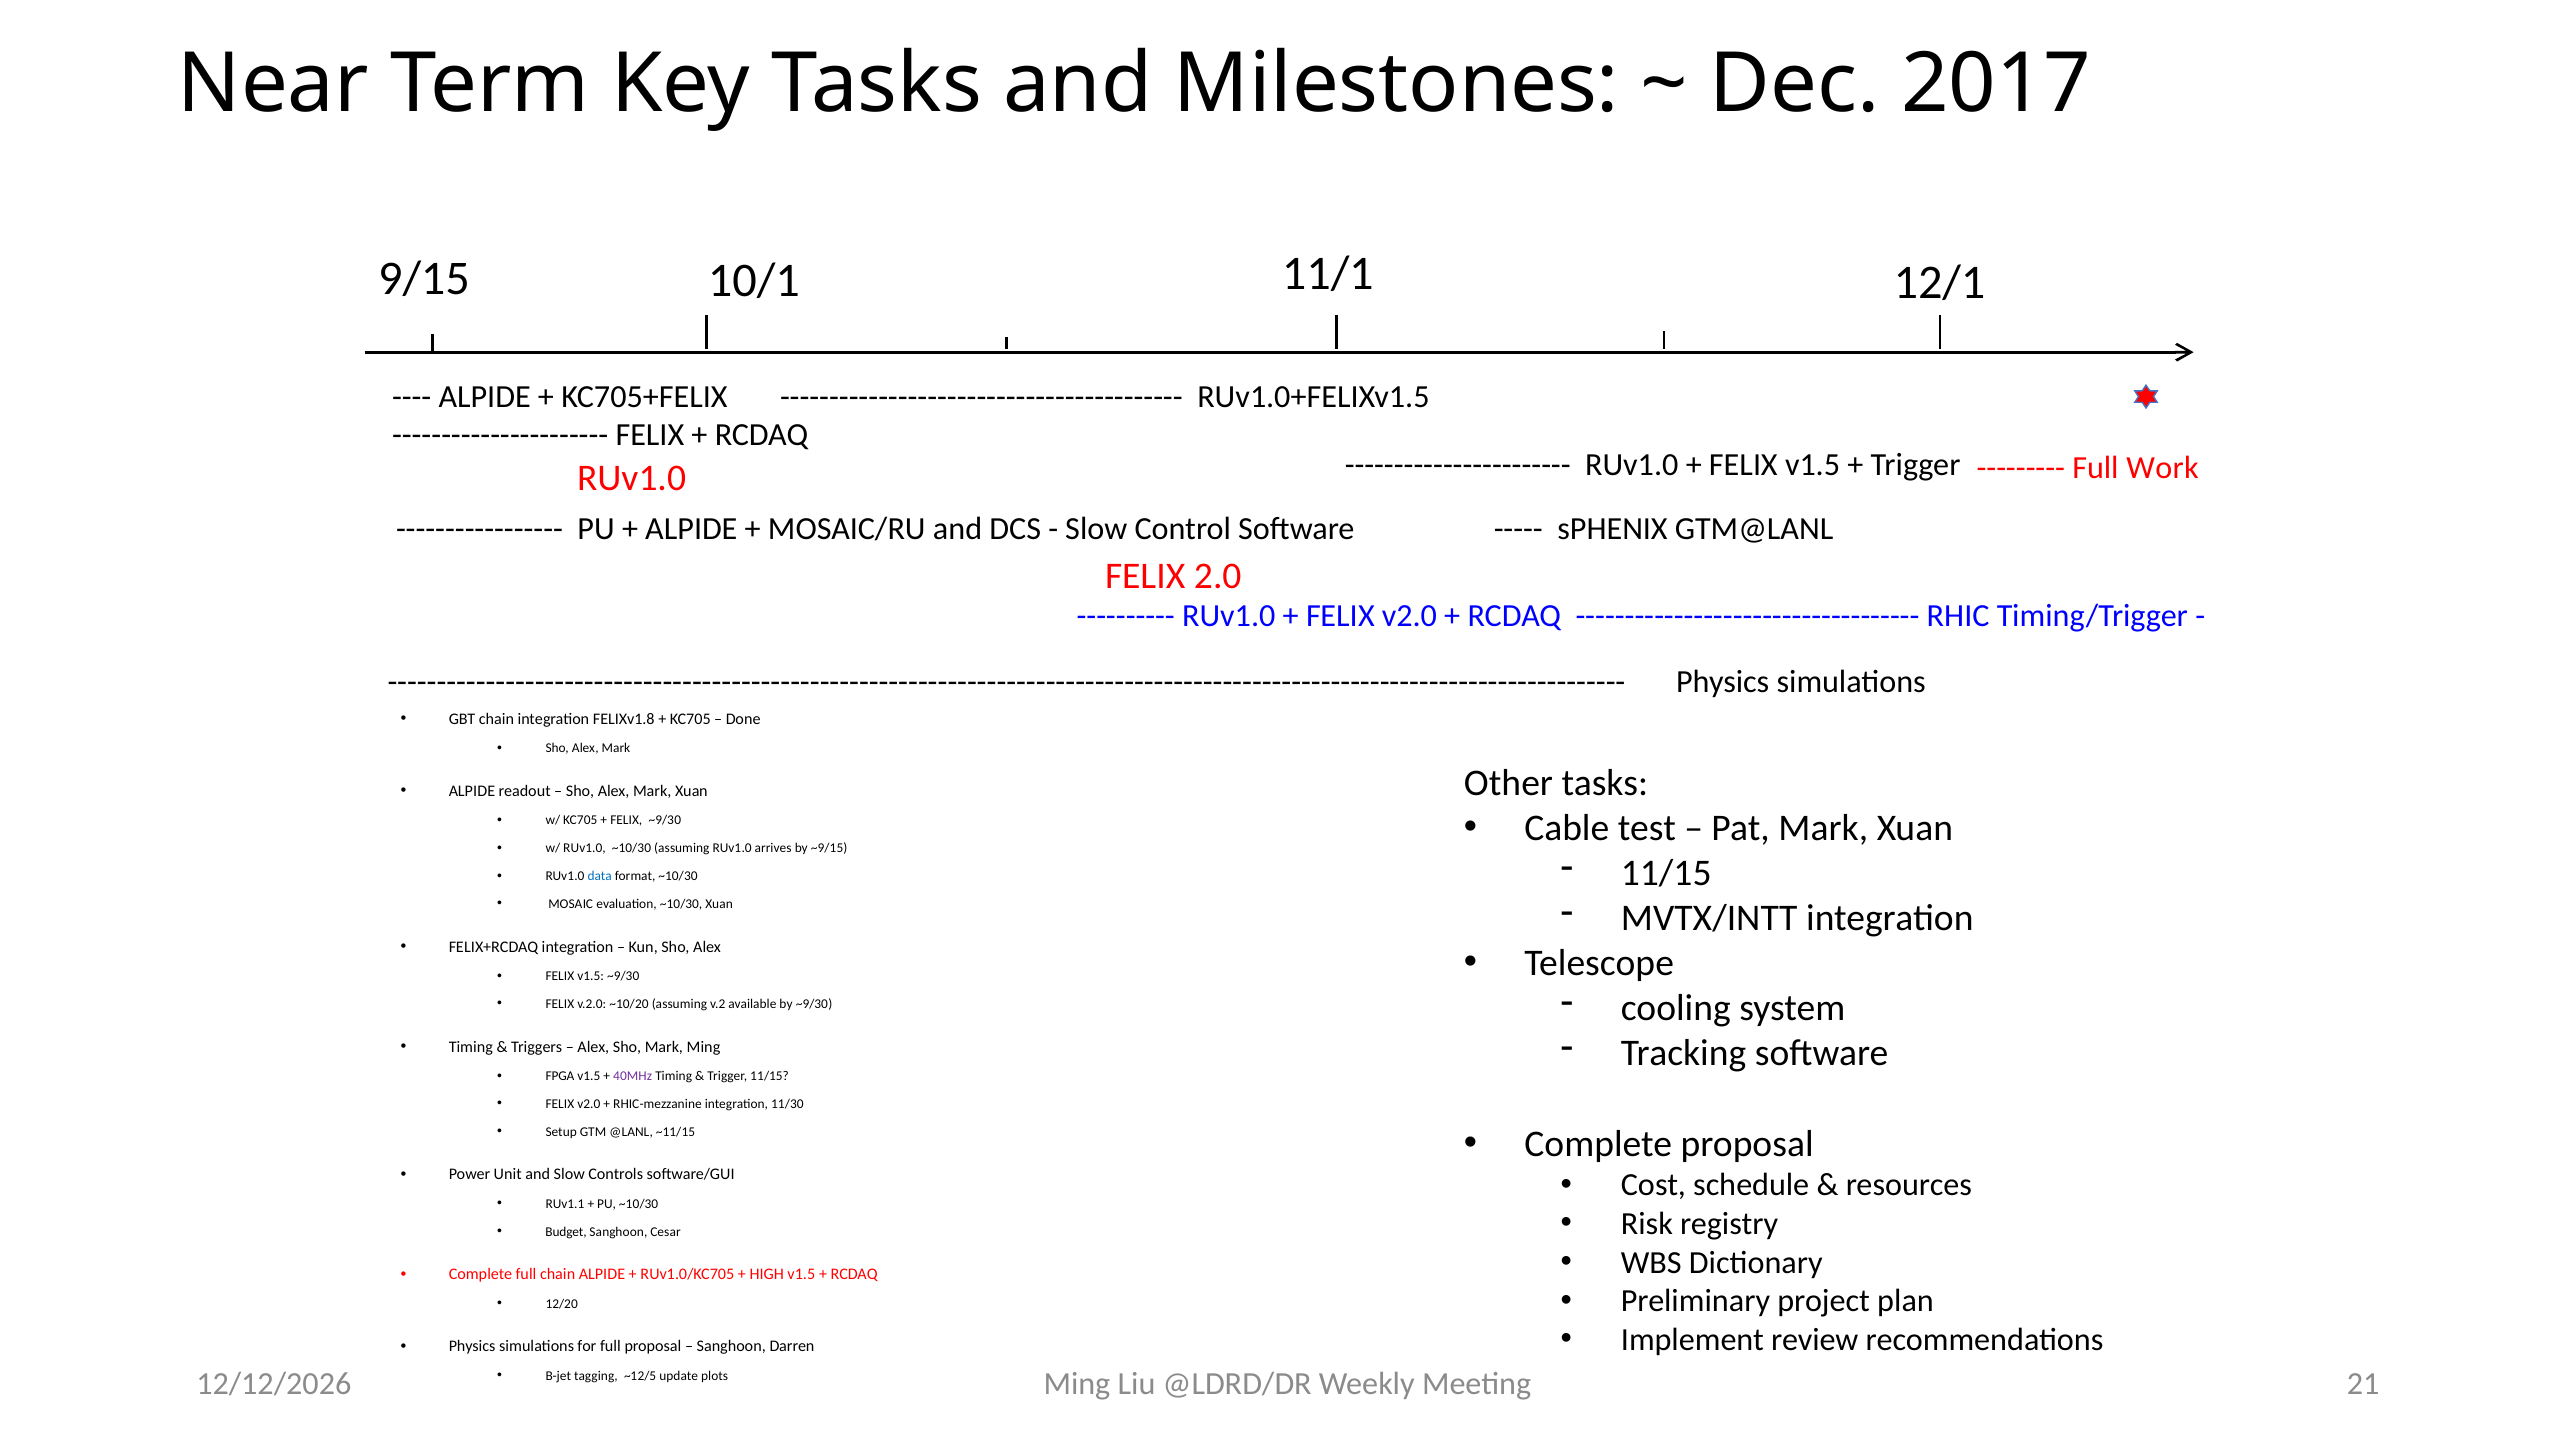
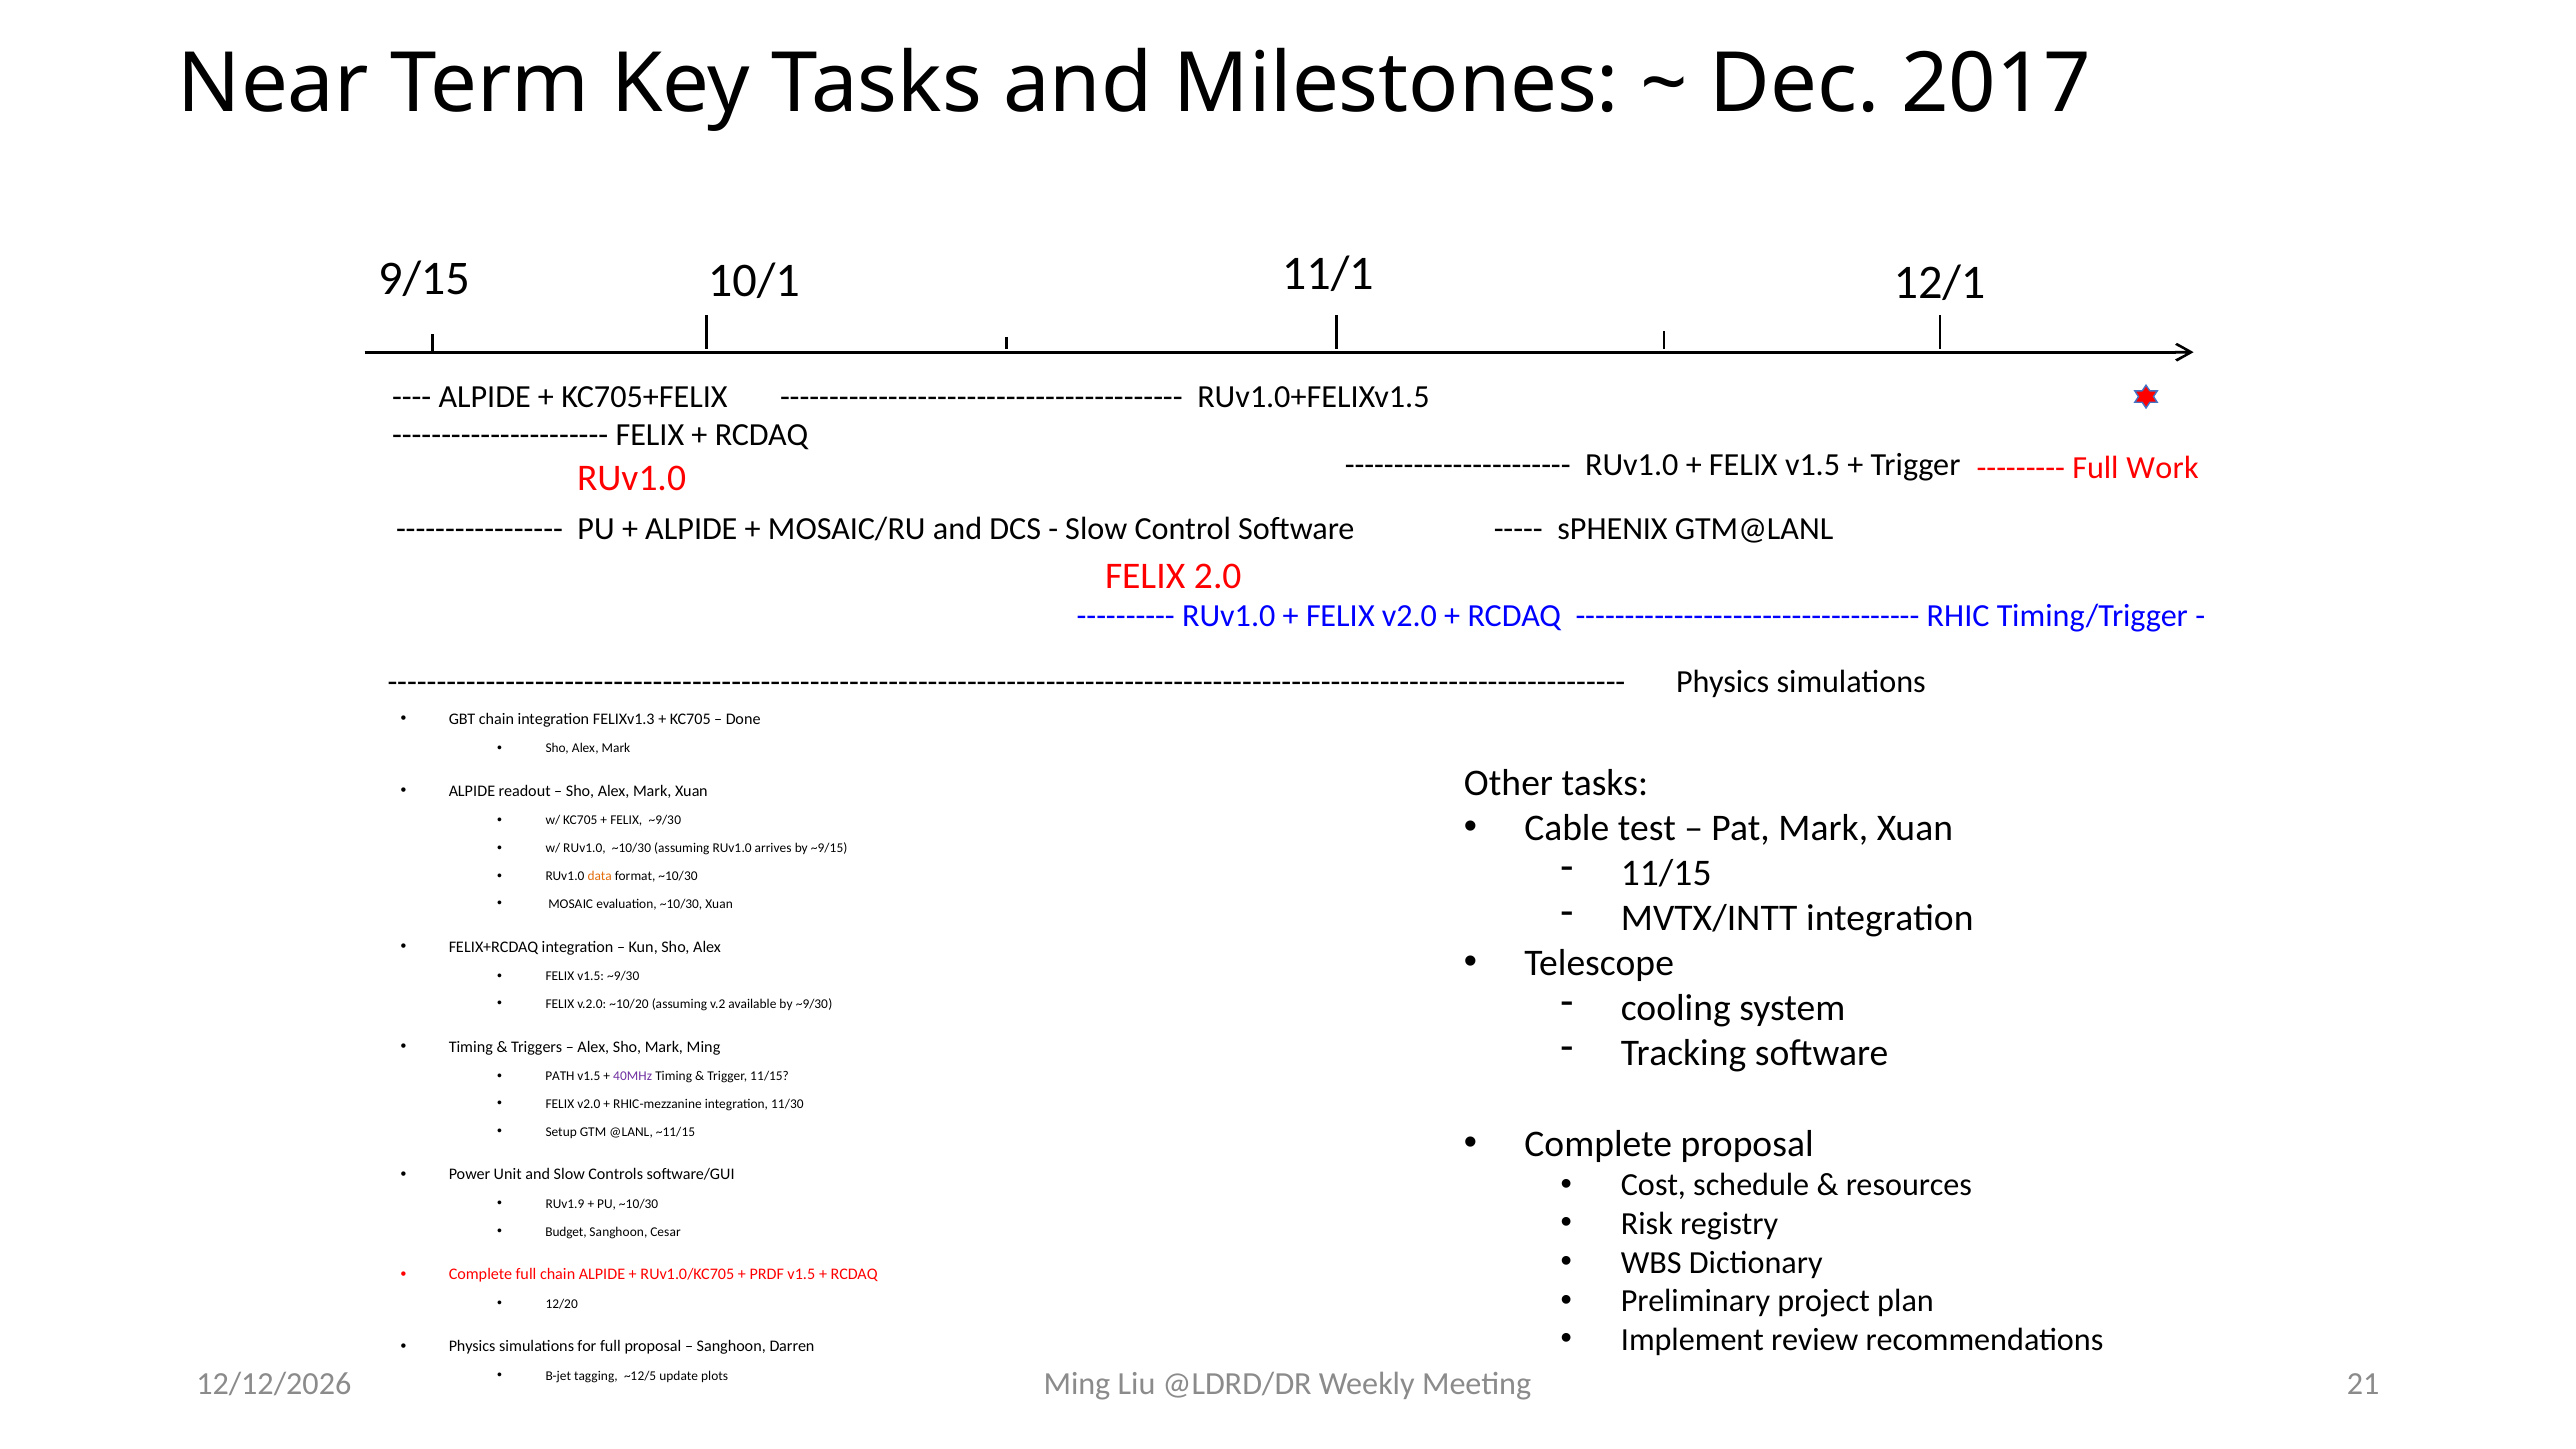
FELIXv1.8: FELIXv1.8 -> FELIXv1.3 (624, 719)
data colour: blue -> orange (600, 876)
FPGA: FPGA -> PATH (560, 1076)
RUv1.1: RUv1.1 -> RUv1.9 (565, 1204)
HIGH: HIGH -> PRDF (767, 1274)
